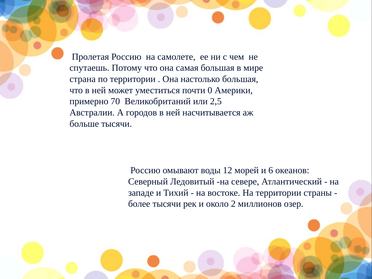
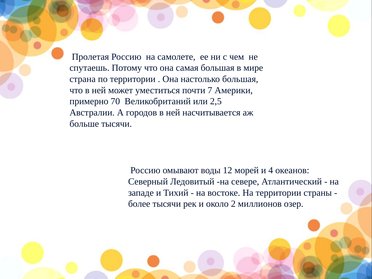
0: 0 -> 7 (210, 90)
6: 6 -> 4 (271, 170)
